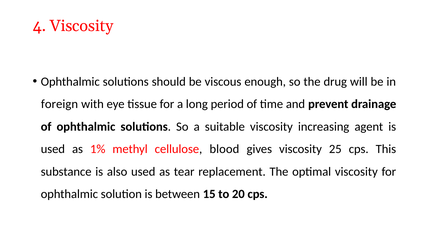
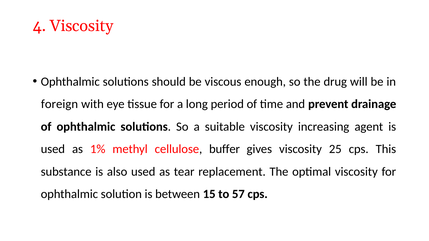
blood: blood -> buffer (225, 149)
20: 20 -> 57 (238, 194)
